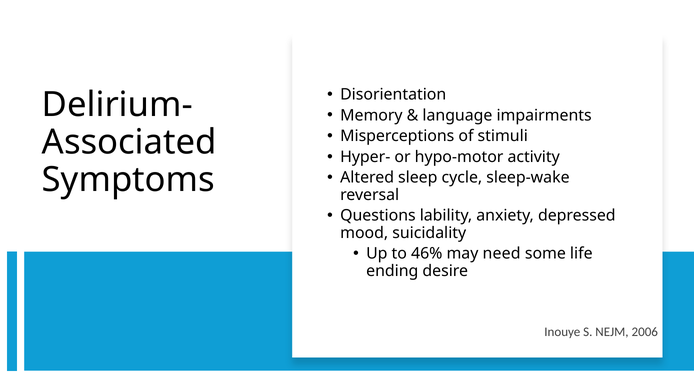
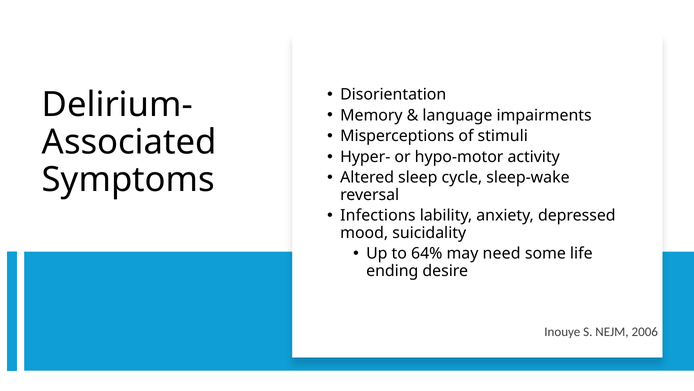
Questions: Questions -> Infections (378, 215)
46%: 46% -> 64% (427, 253)
